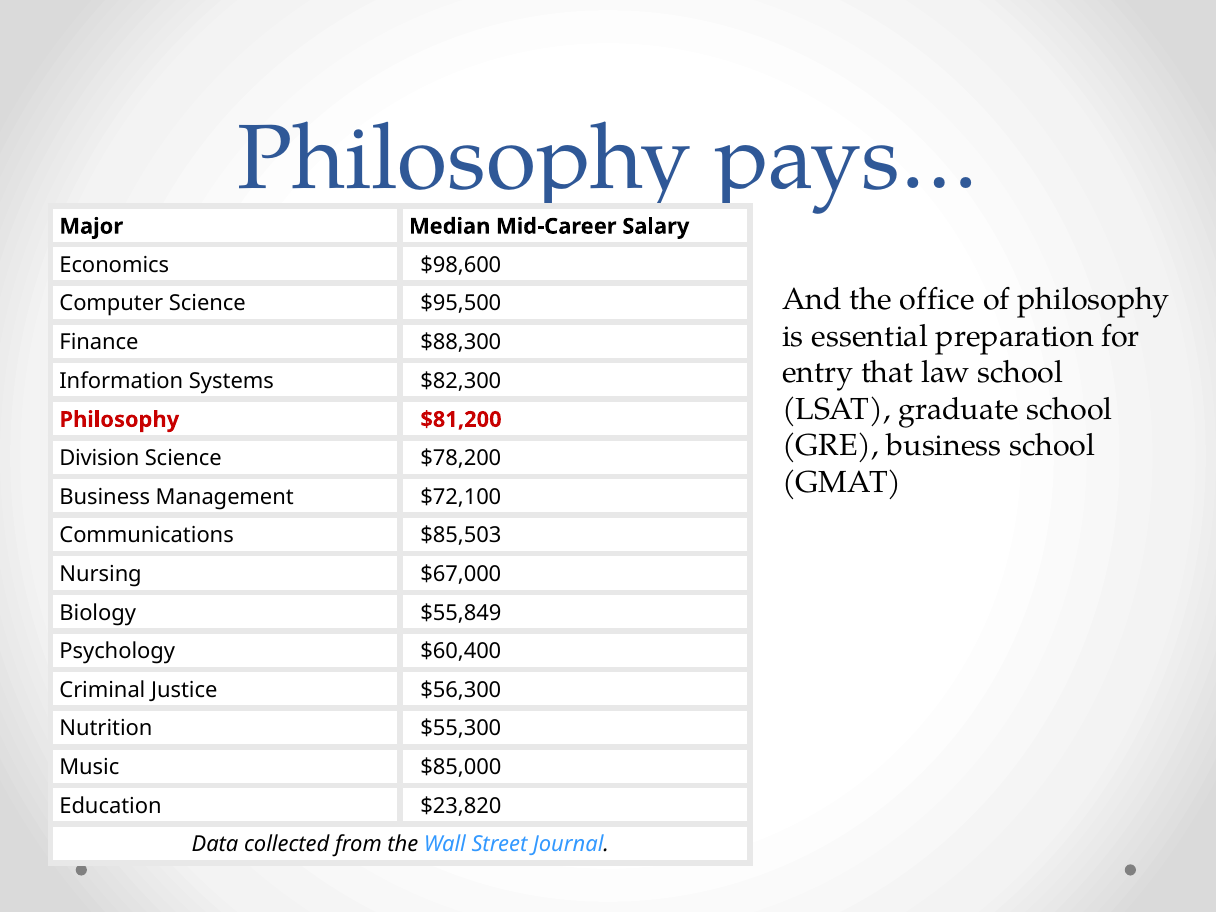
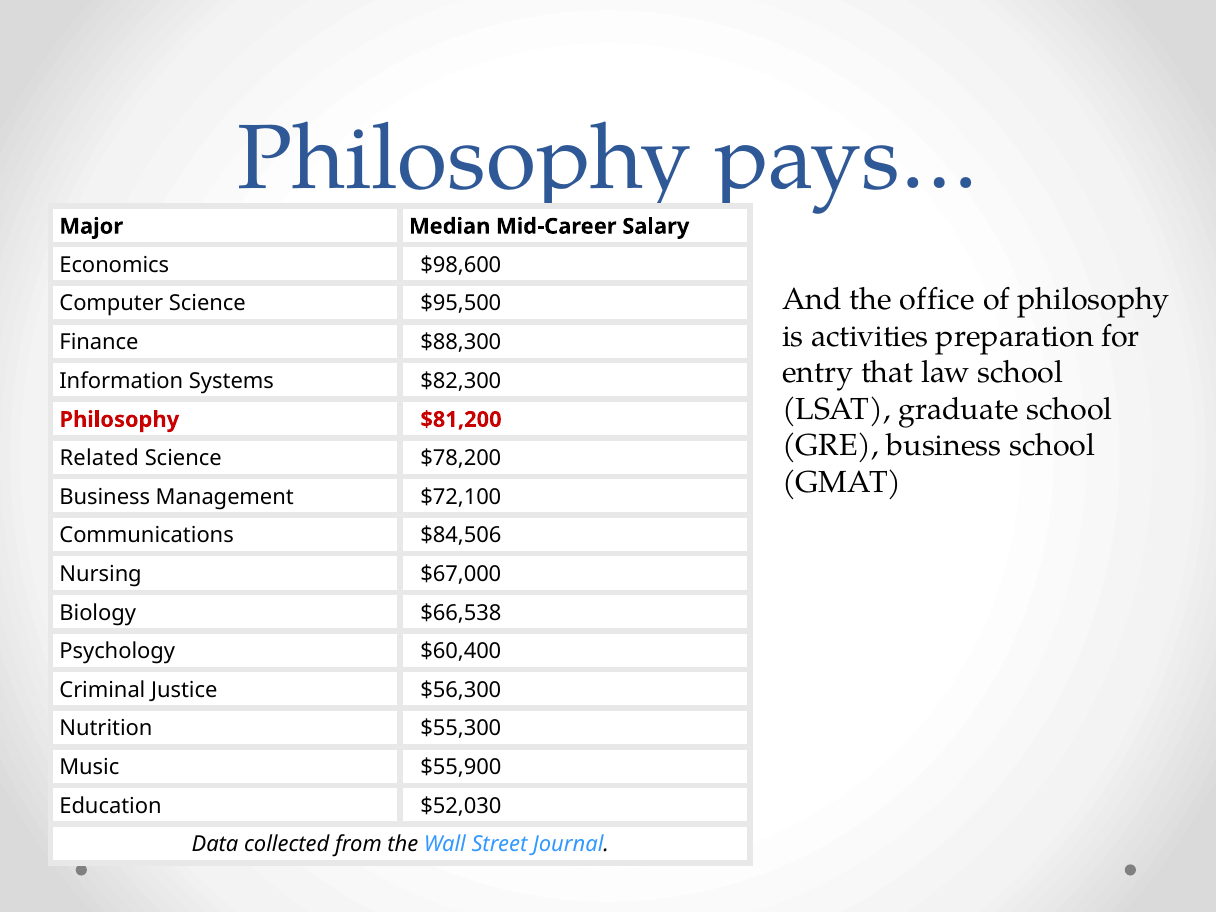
essential: essential -> activities (870, 336)
Division: Division -> Related (99, 458)
$85,503: $85,503 -> $84,506 (461, 535)
$55,849: $55,849 -> $66,538 (461, 613)
$85,000: $85,000 -> $55,900 (461, 767)
$23,820: $23,820 -> $52,030 (461, 806)
